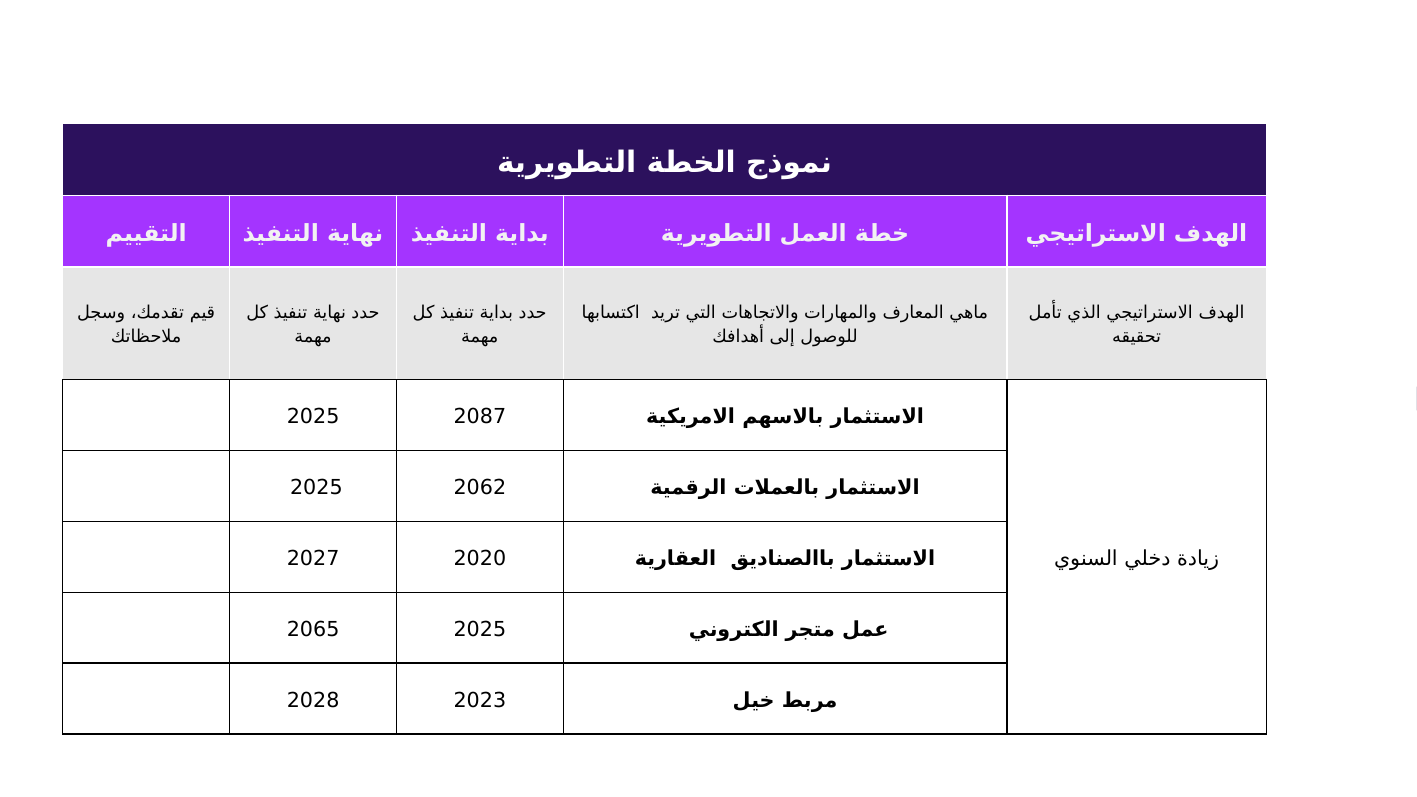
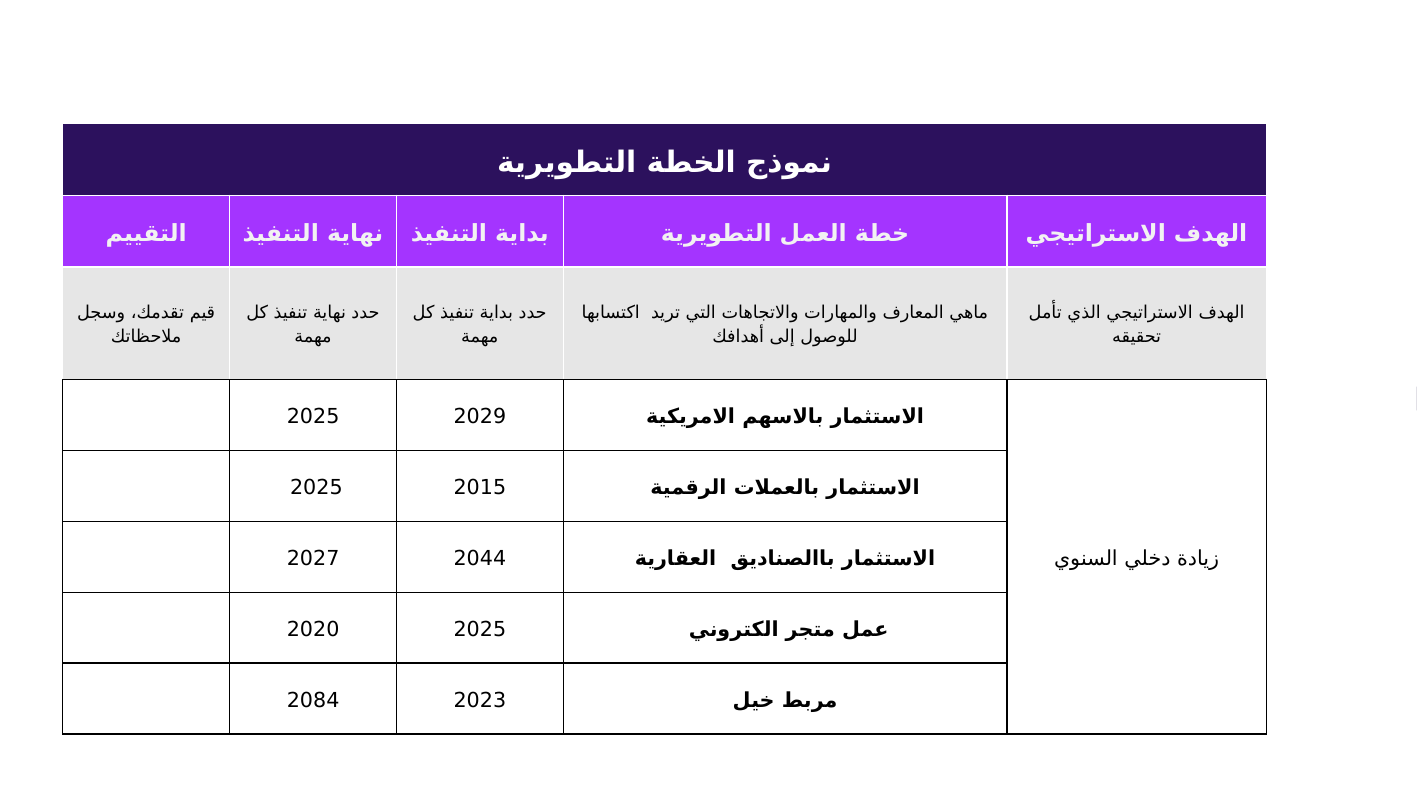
2087: 2087 -> 2029 (480, 417)
2062: 2062 -> 2015 (480, 488)
2020: 2020 -> 2044 (480, 559)
2065: 2065 -> 2020 (313, 630)
2028: 2028 -> 2084 (313, 701)
